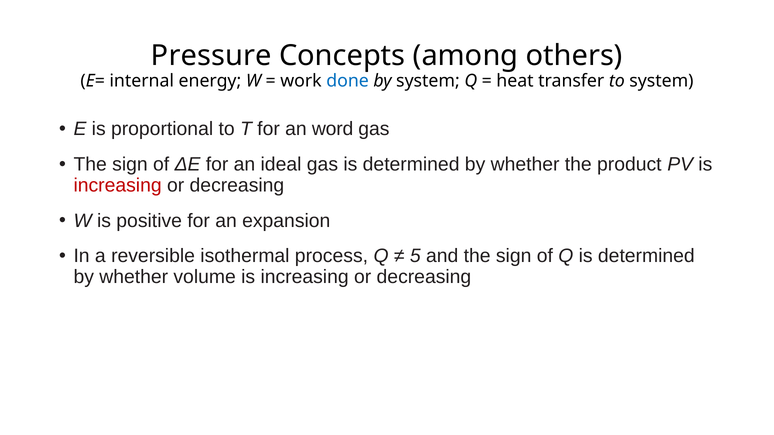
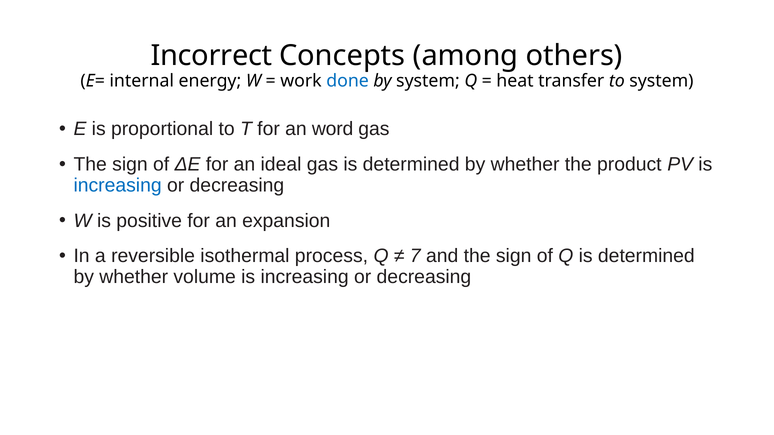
Pressure: Pressure -> Incorrect (211, 55)
increasing colour: red -> blue (118, 185)
5: 5 -> 7 (415, 256)
